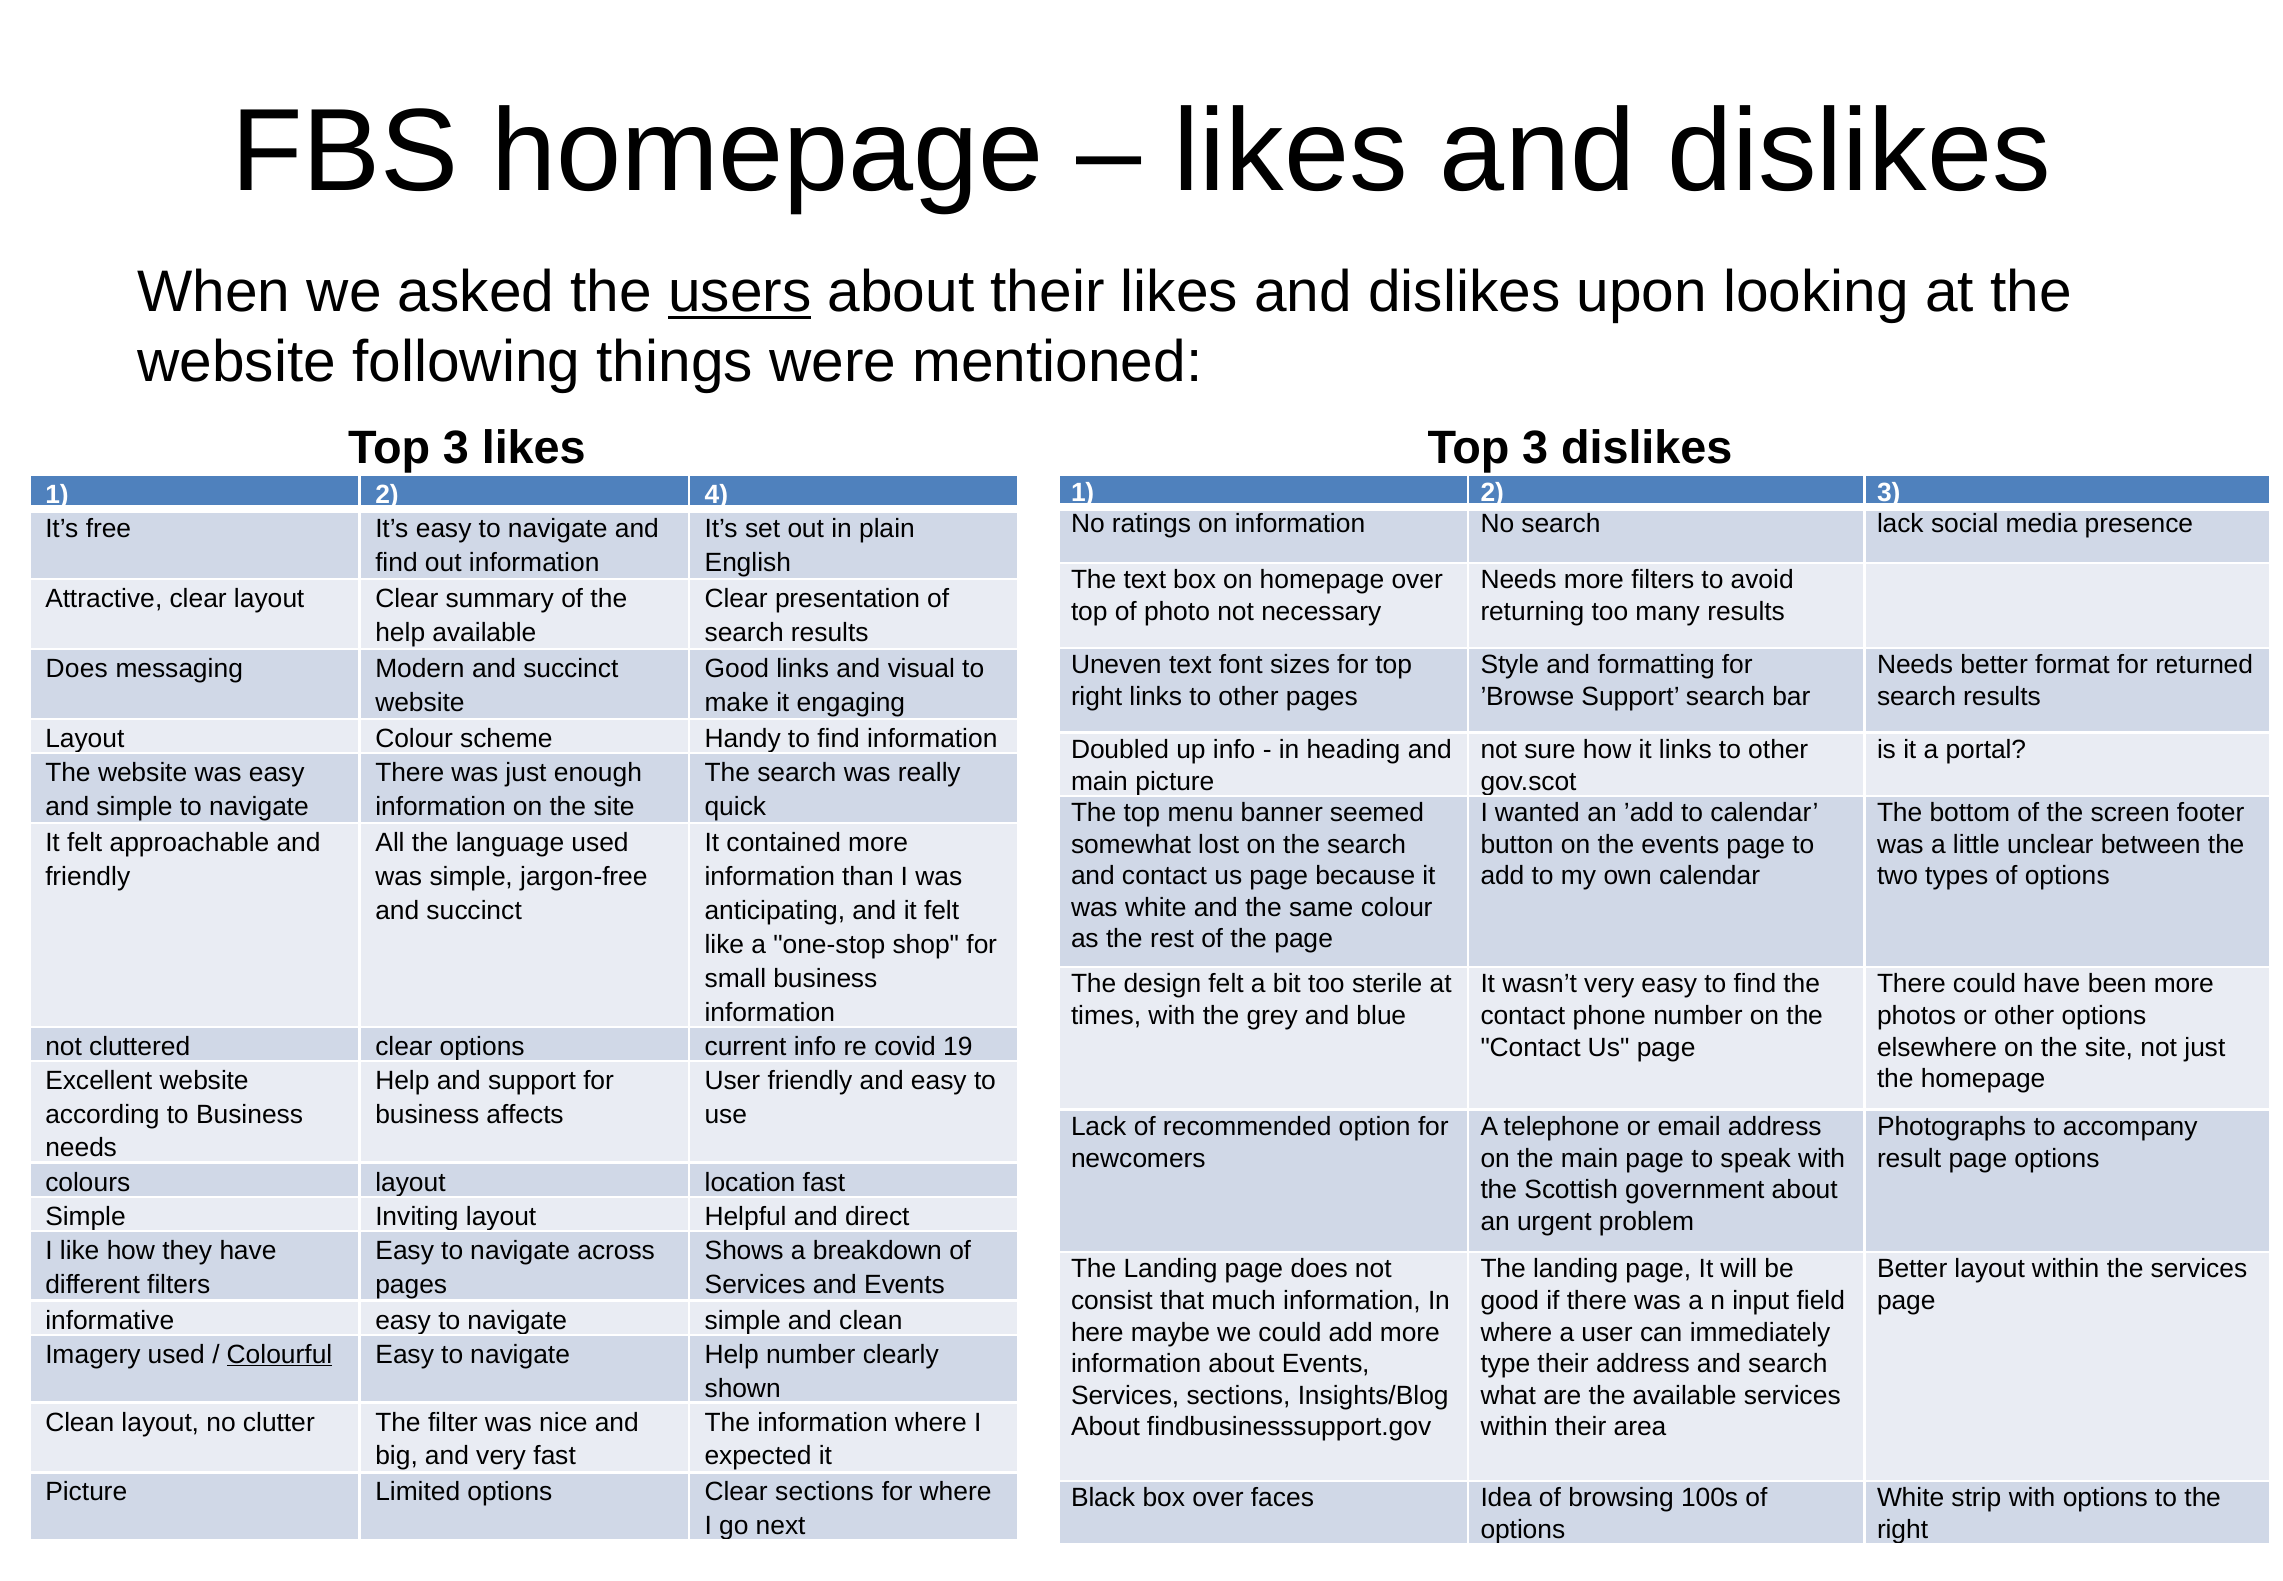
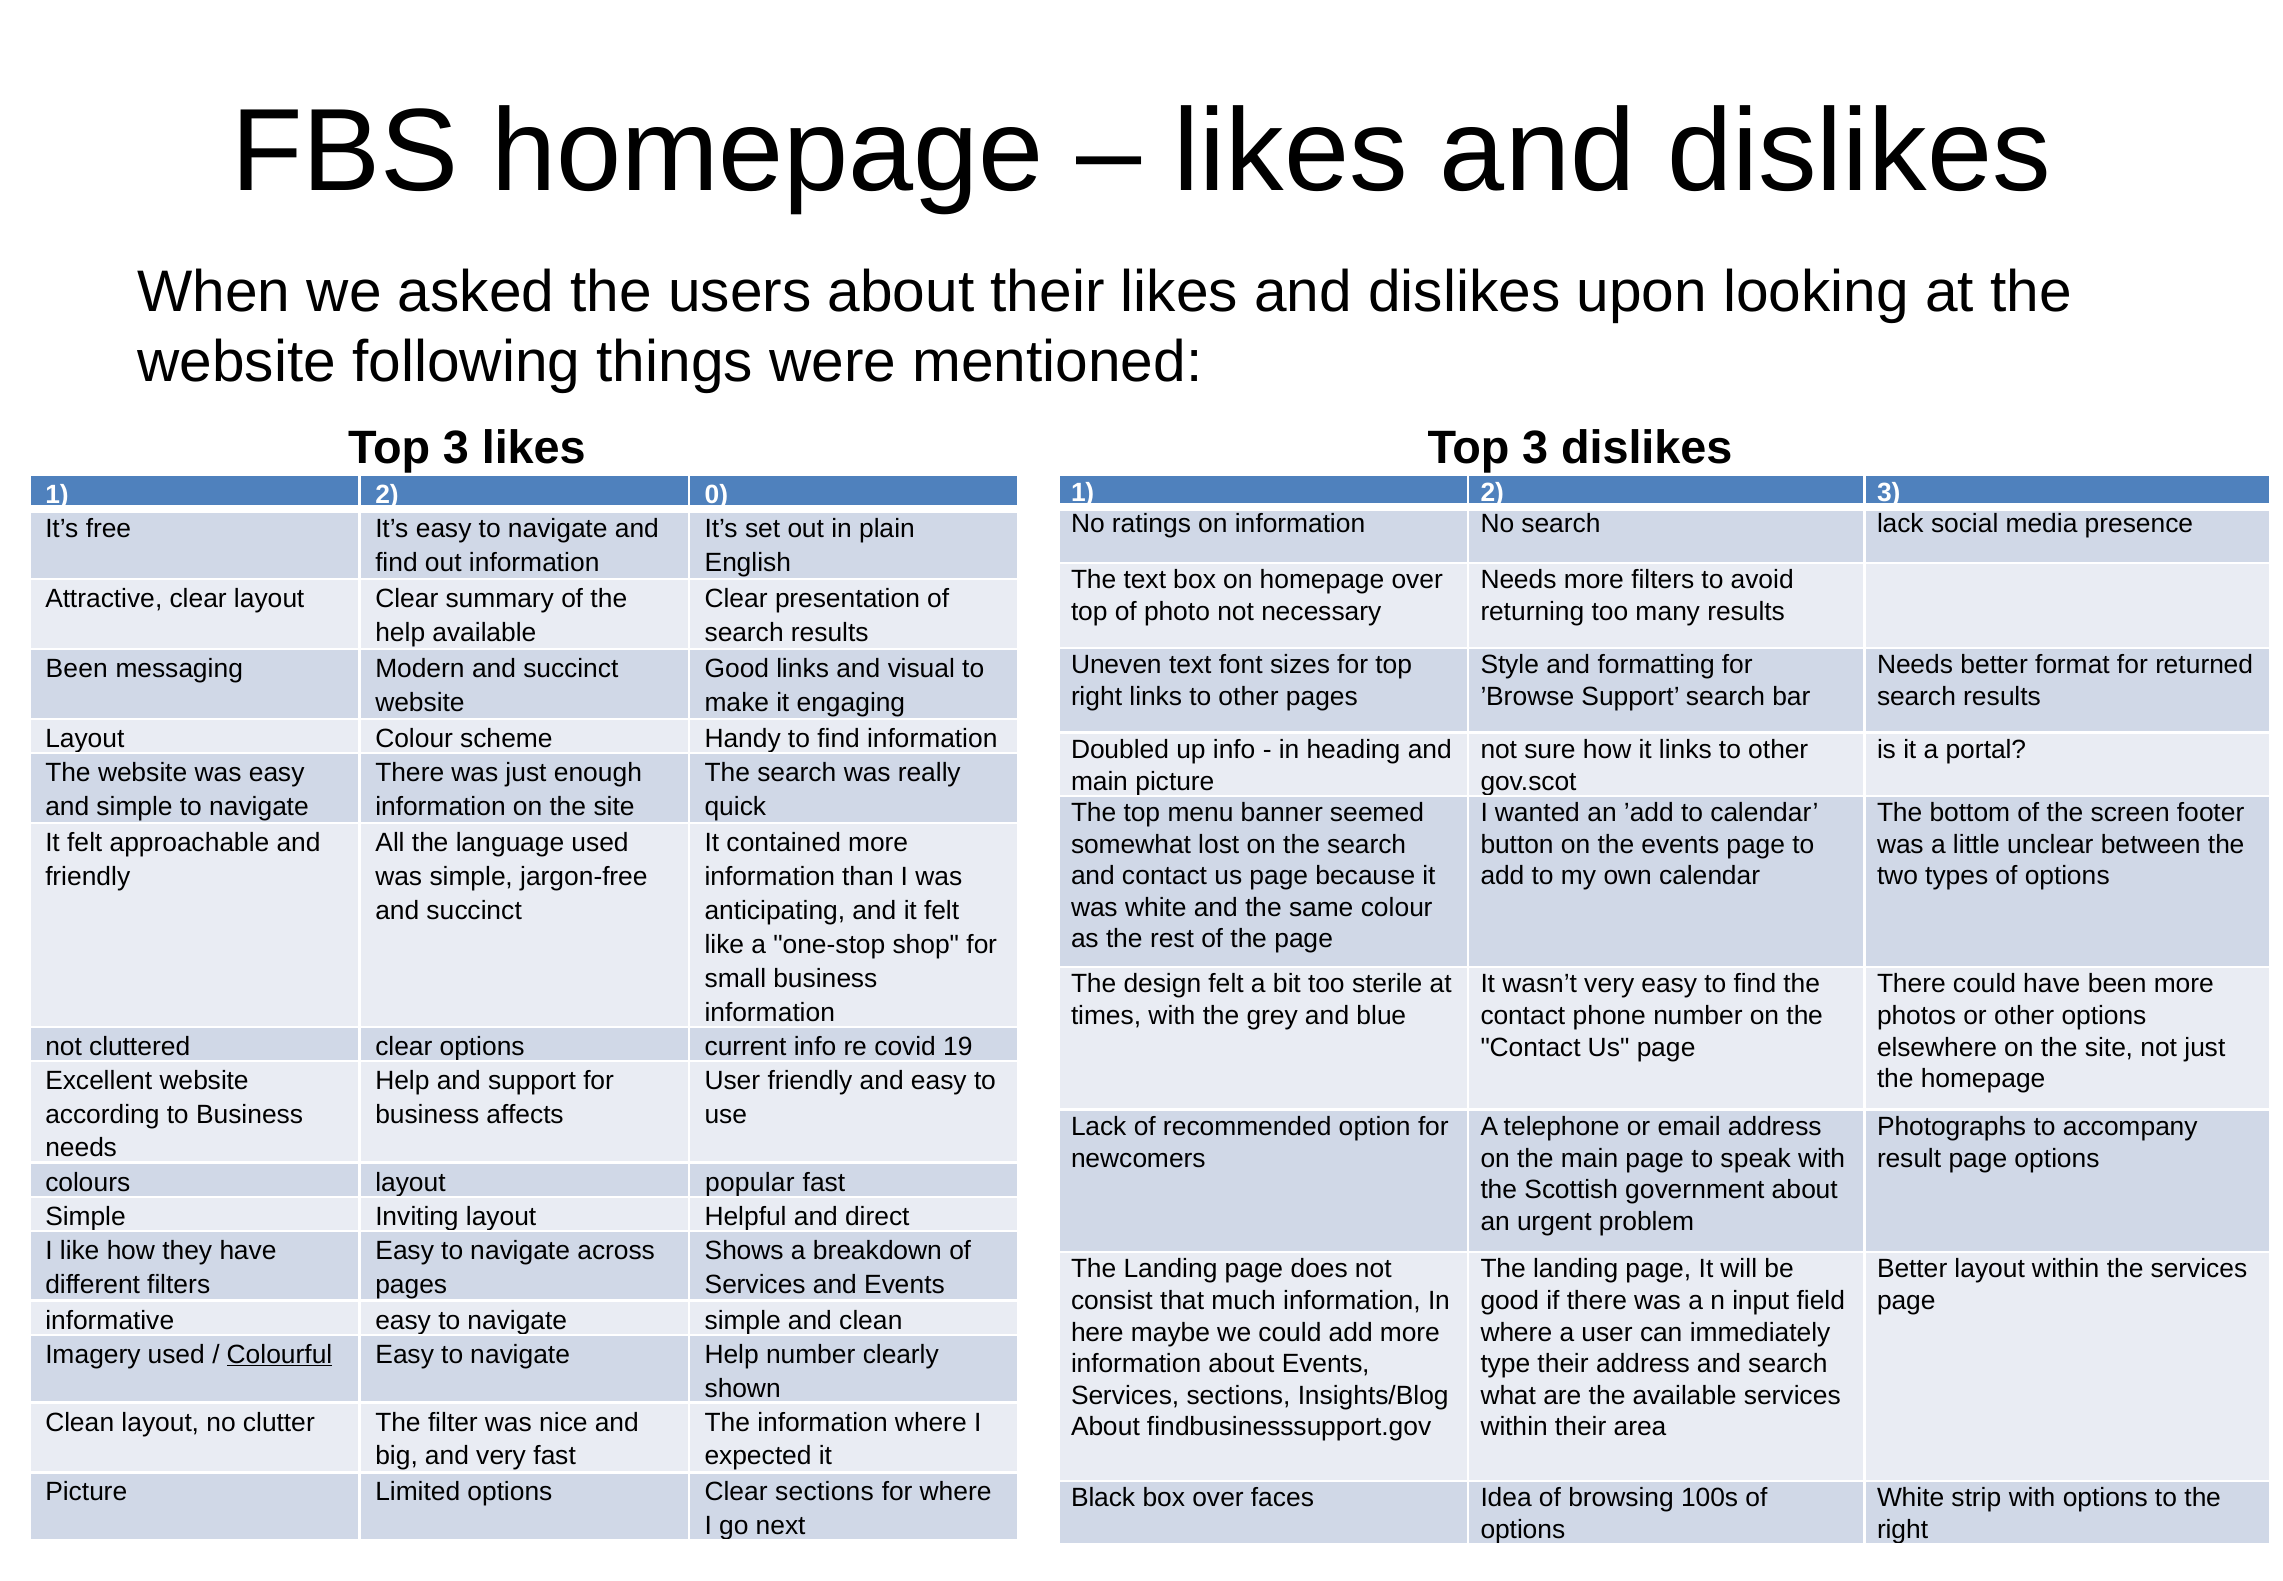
users underline: present -> none (740, 292)
4: 4 -> 0 (716, 495)
Does: Does -> Been (77, 668)
location: location -> popular (750, 1182)
